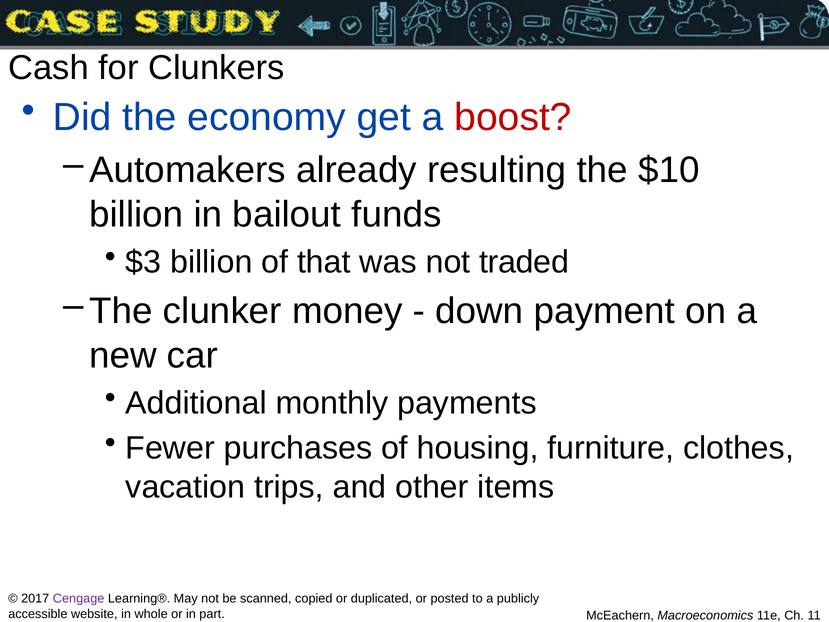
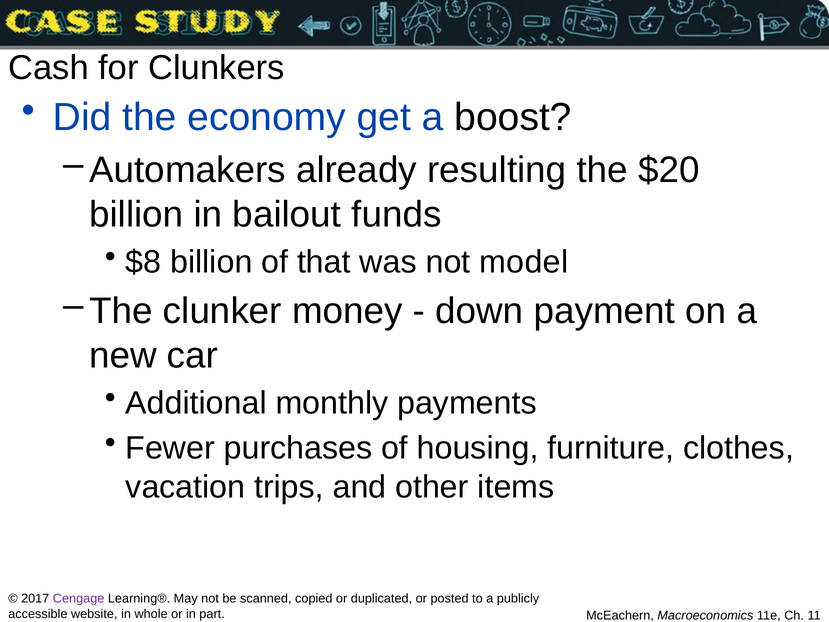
boost colour: red -> black (513, 117)
$10: $10 -> $20 (669, 170)
$3: $3 -> $8 (143, 262)
traded: traded -> model (524, 262)
